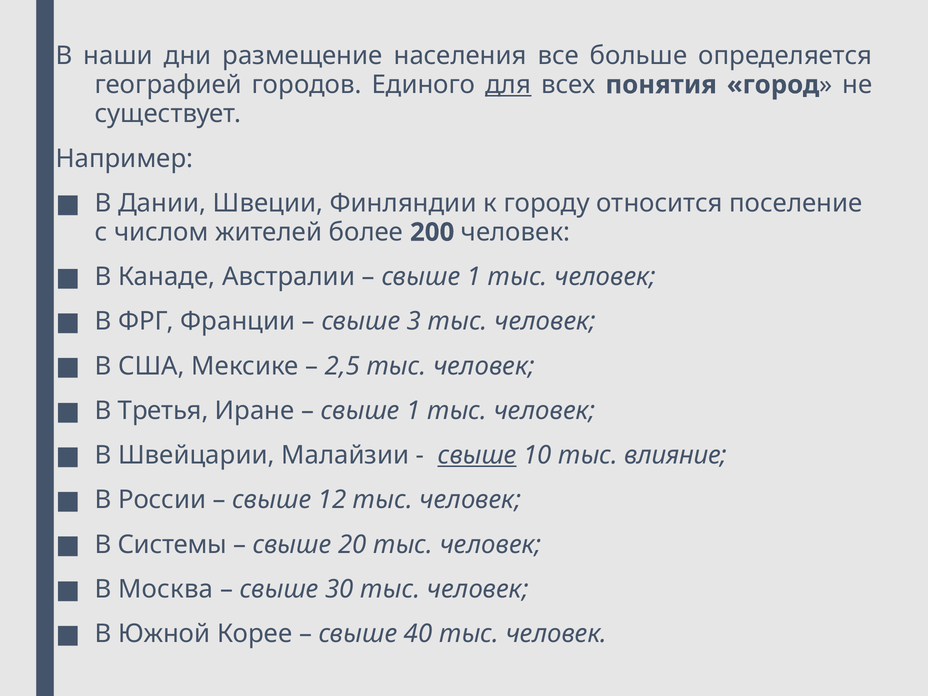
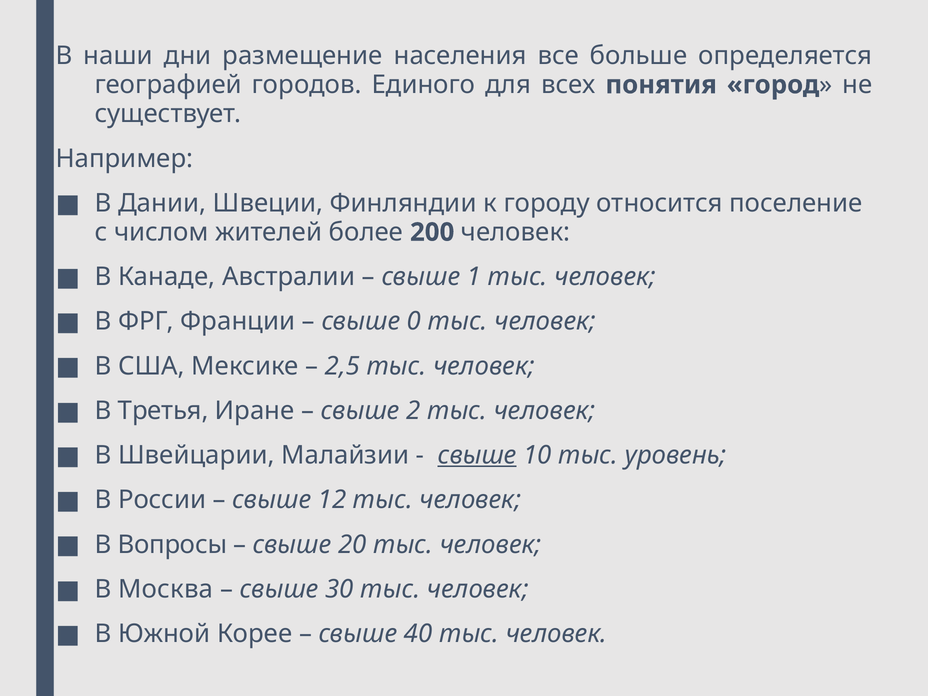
для underline: present -> none (508, 85)
3: 3 -> 0 (414, 321)
1: 1 -> 2 (413, 411)
влияние: влияние -> уровень (676, 455)
Системы: Системы -> Вопросы (172, 545)
